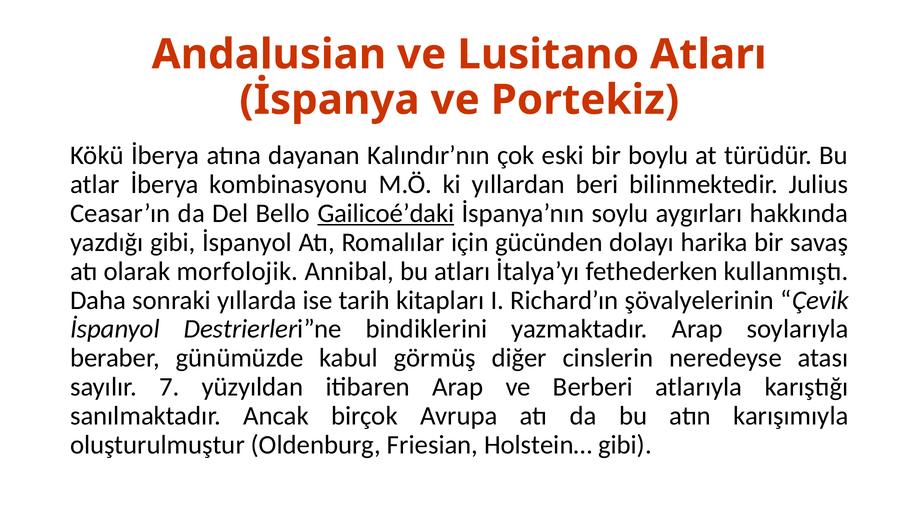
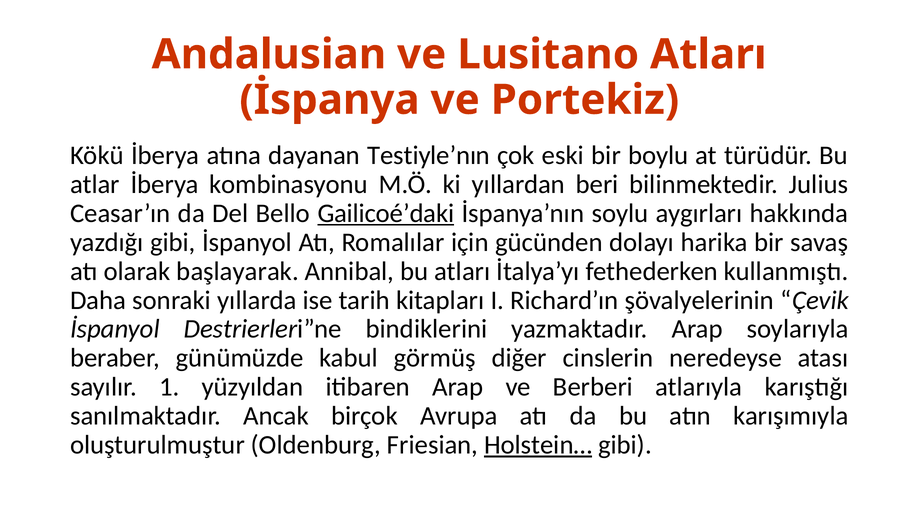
Kalındır’nın: Kalındır’nın -> Testiyle’nın (429, 155)
morfolojik: morfolojik -> başlayarak (238, 271)
7: 7 -> 1 (169, 387)
Holstein… underline: none -> present (538, 445)
